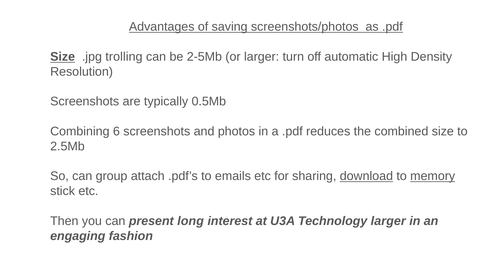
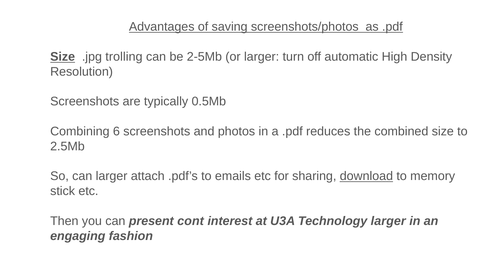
can group: group -> larger (112, 176)
memory underline: present -> none (433, 176)
long: long -> cont (191, 221)
